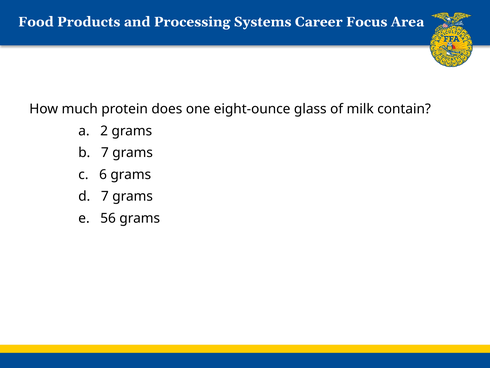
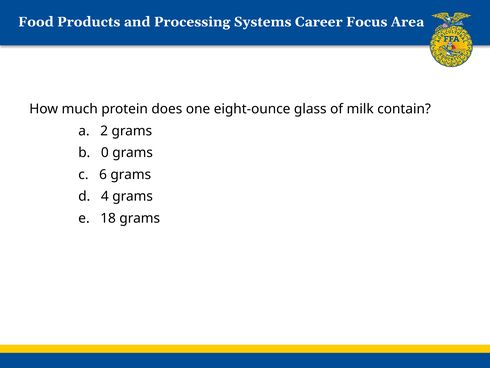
b 7: 7 -> 0 (105, 153)
d 7: 7 -> 4 (105, 196)
56: 56 -> 18 (108, 218)
